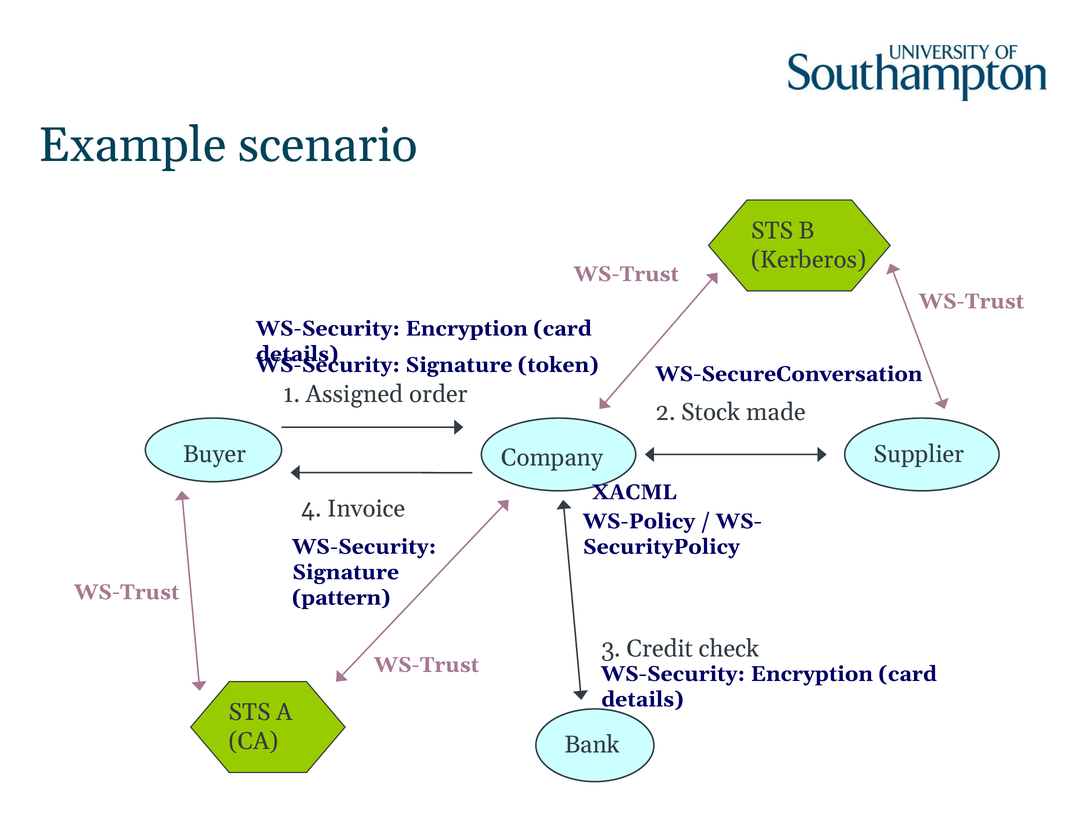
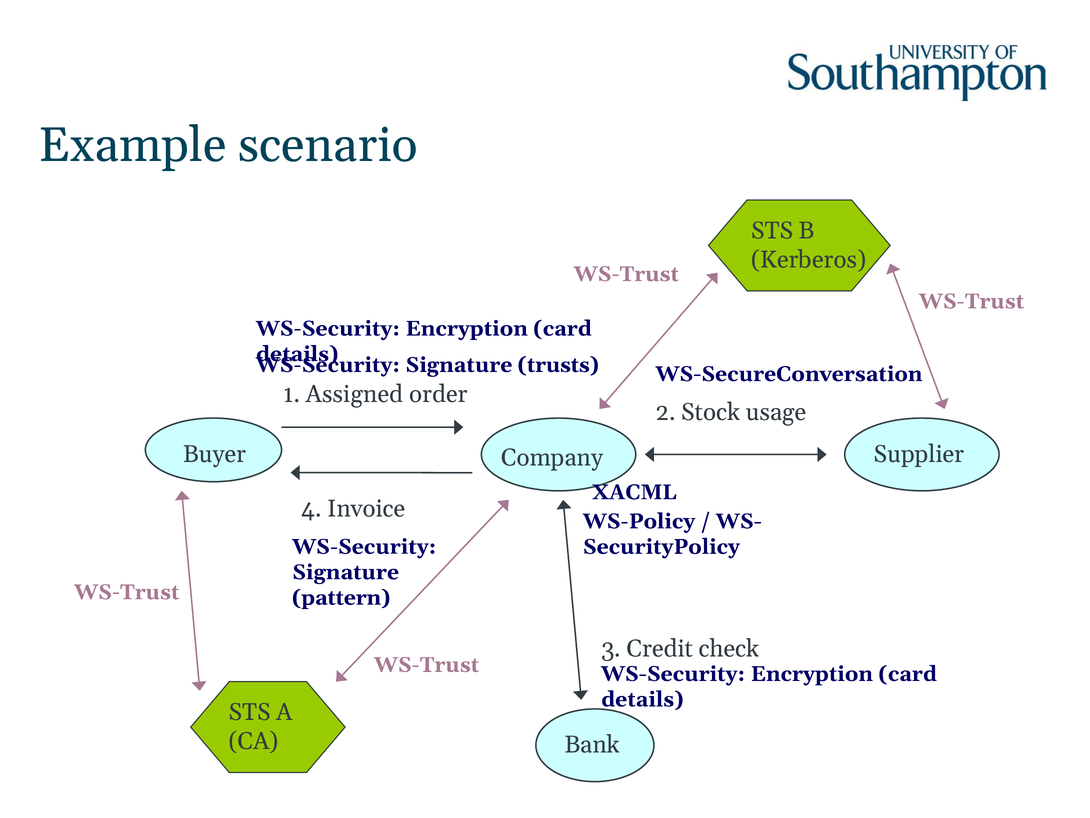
token: token -> trusts (558, 365)
made: made -> usage (776, 412)
